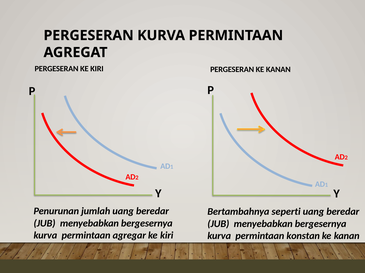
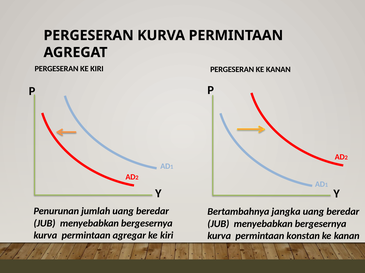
seperti: seperti -> jangka (286, 212)
